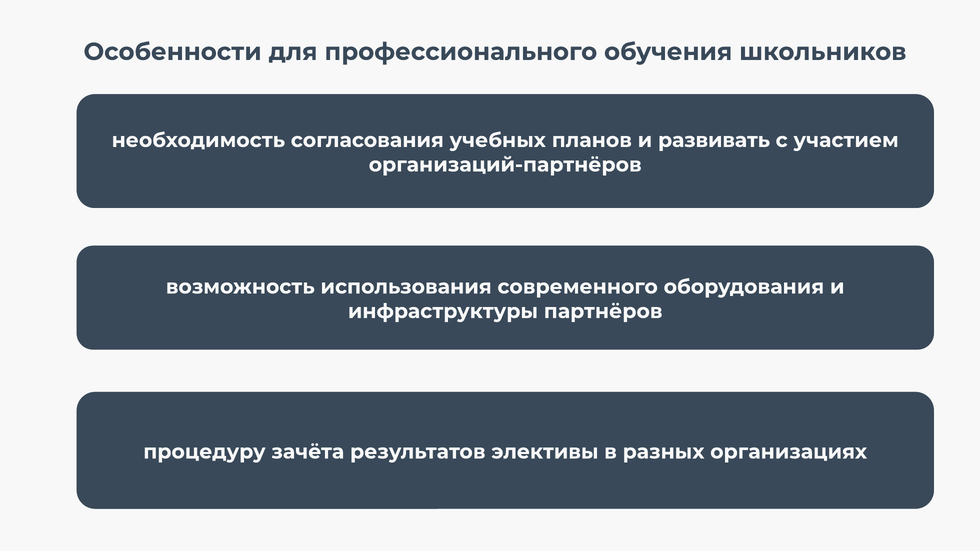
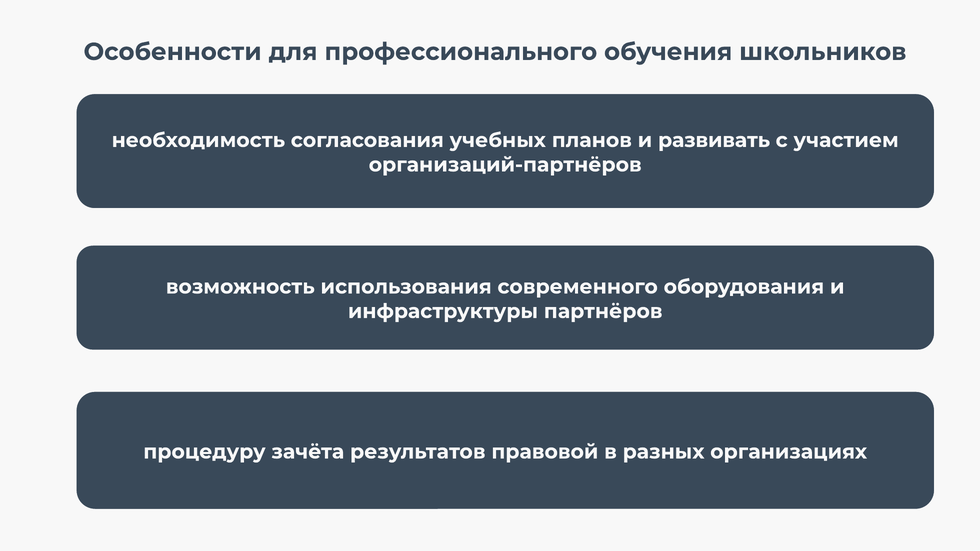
элективы: элективы -> правовой (545, 452)
